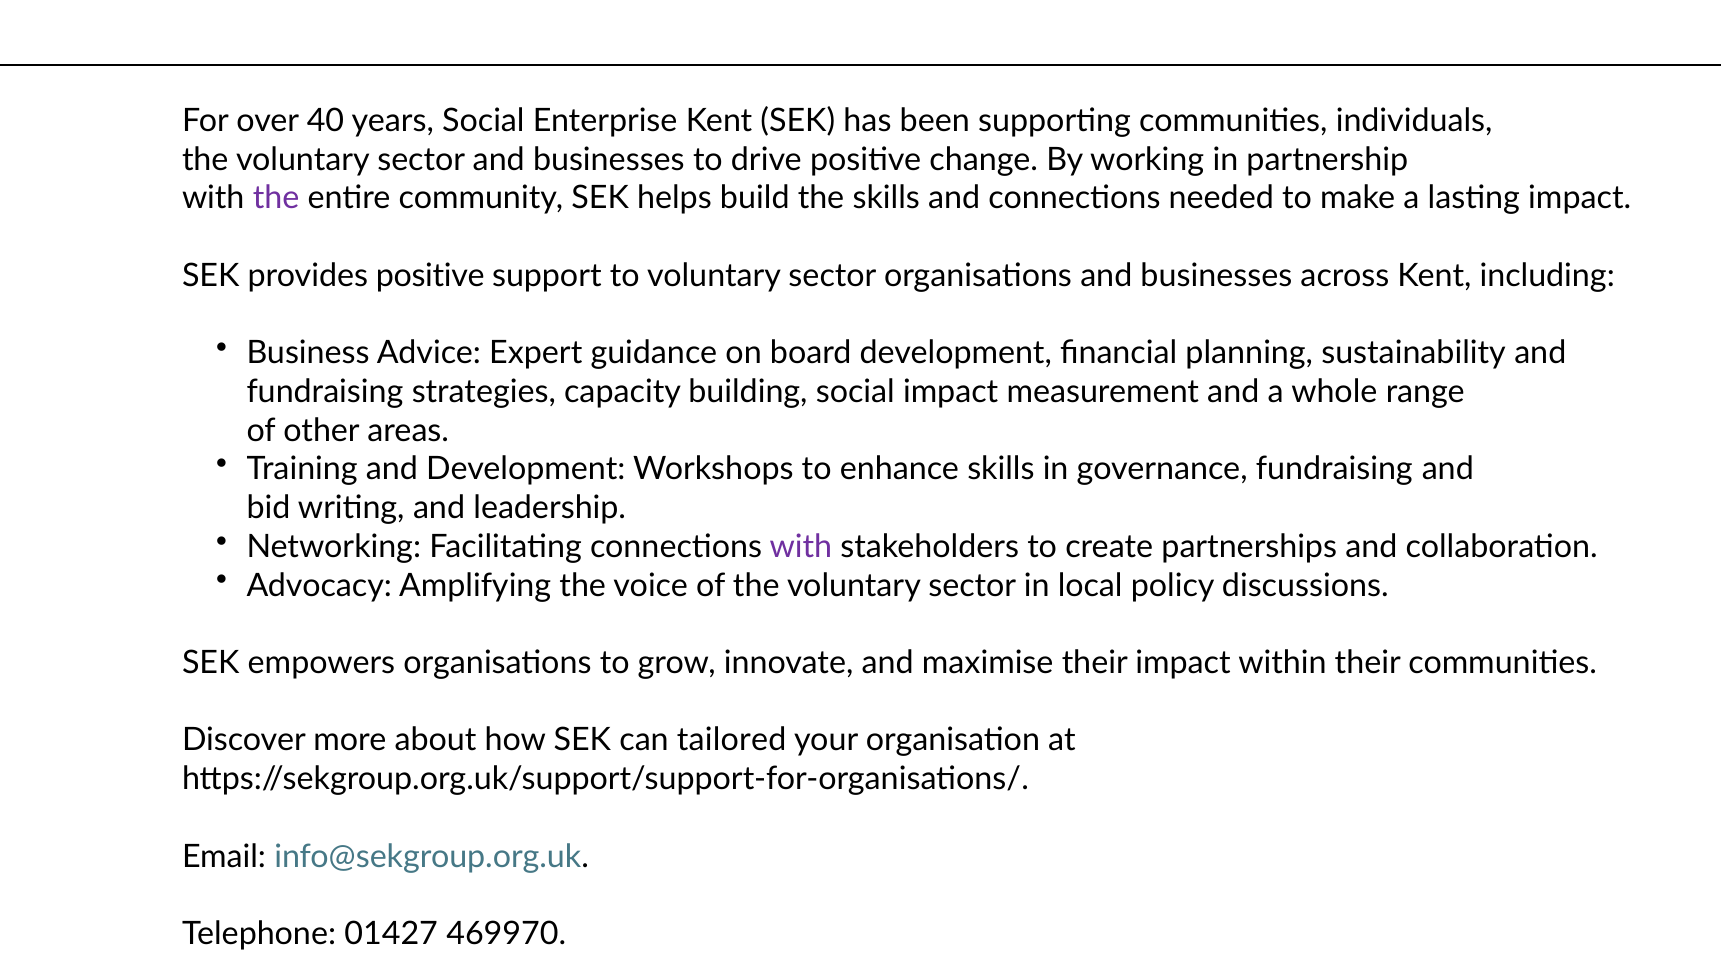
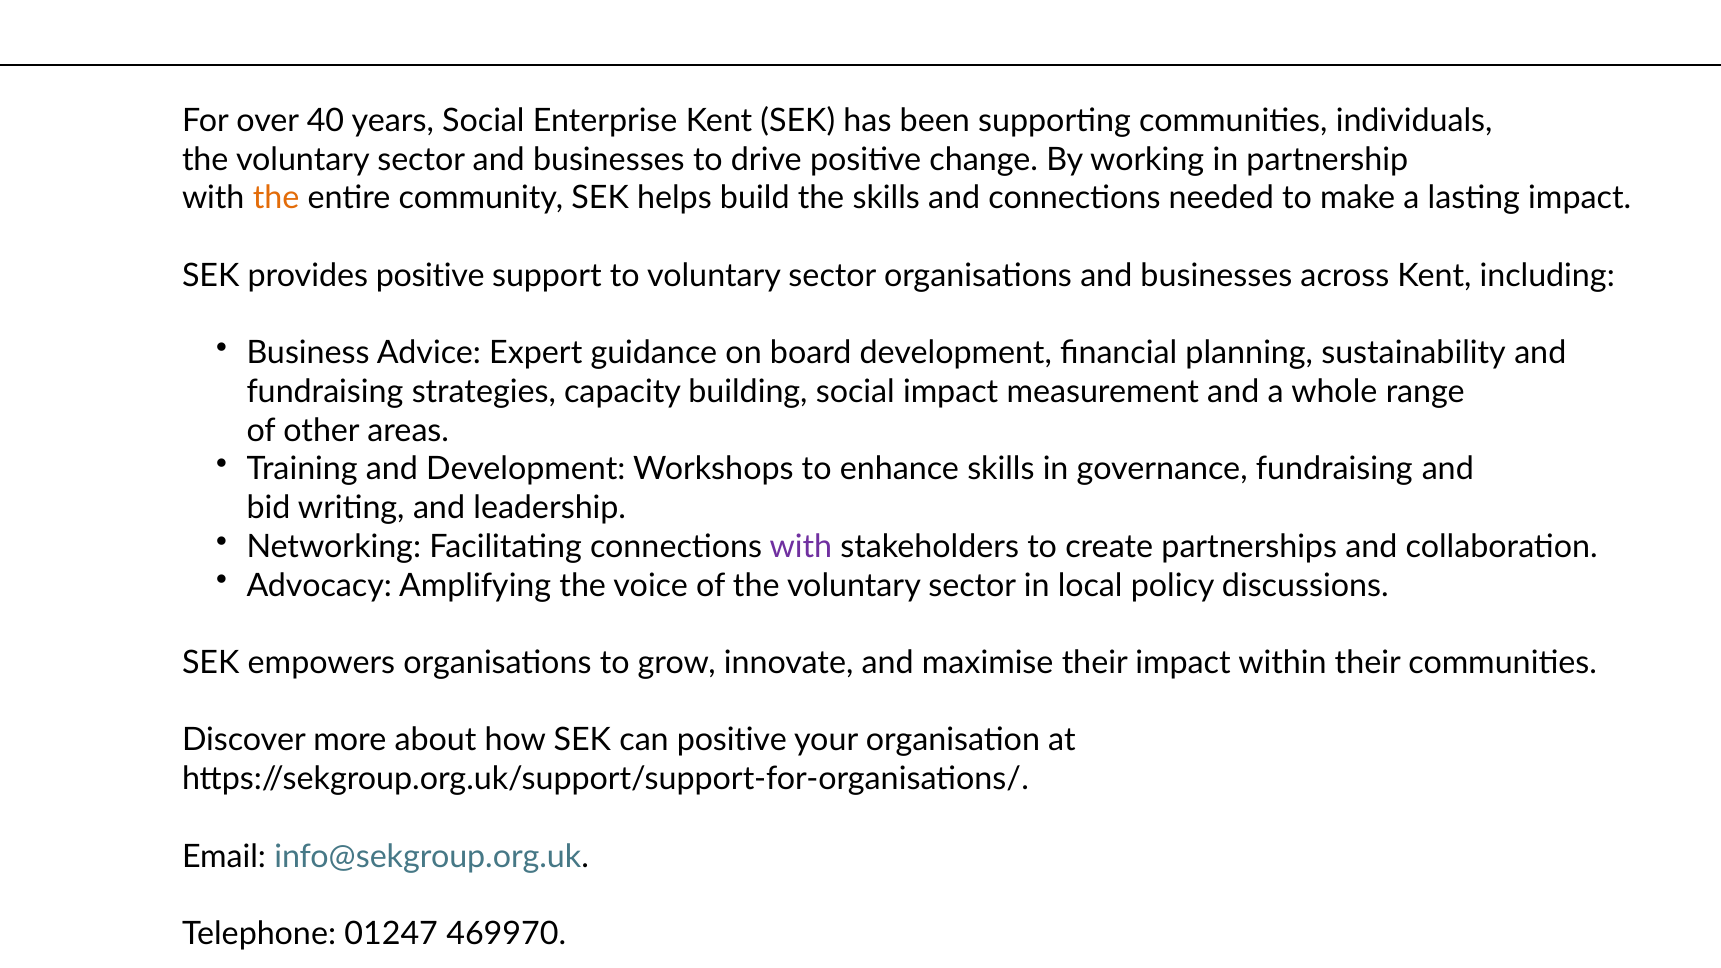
the colour: purple -> orange (276, 198)
can tailored: tailored -> positive (732, 740)
01427: 01427 -> 01247 (391, 934)
